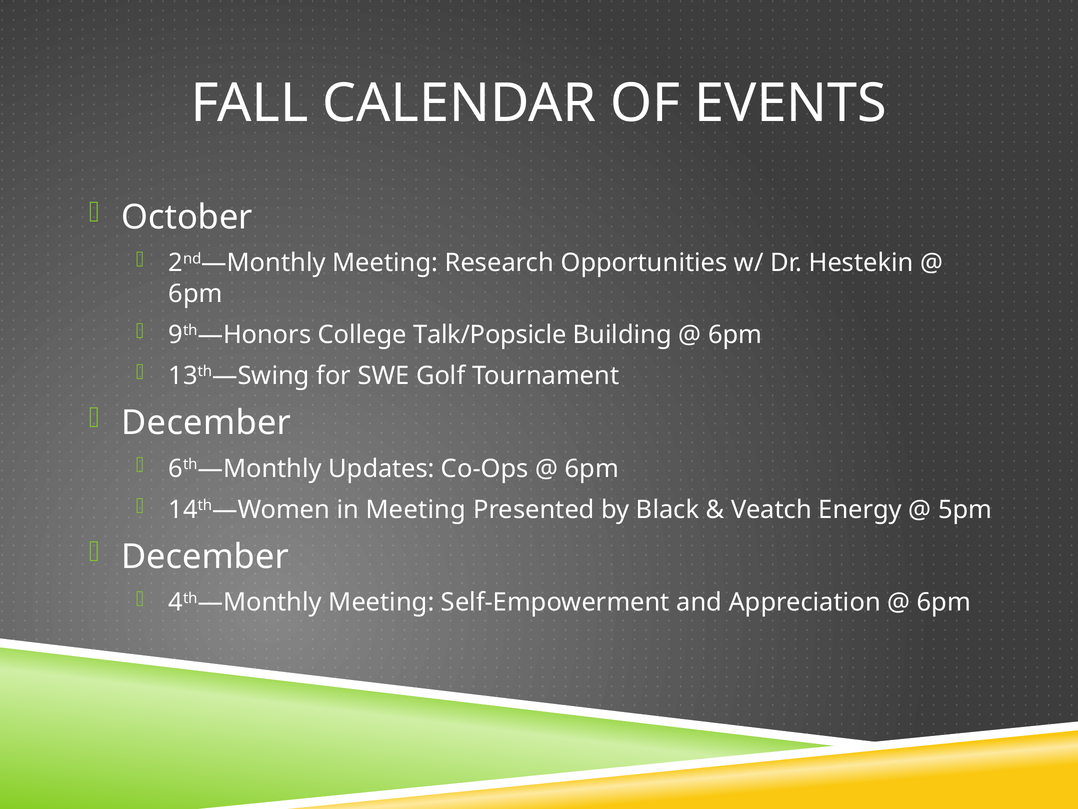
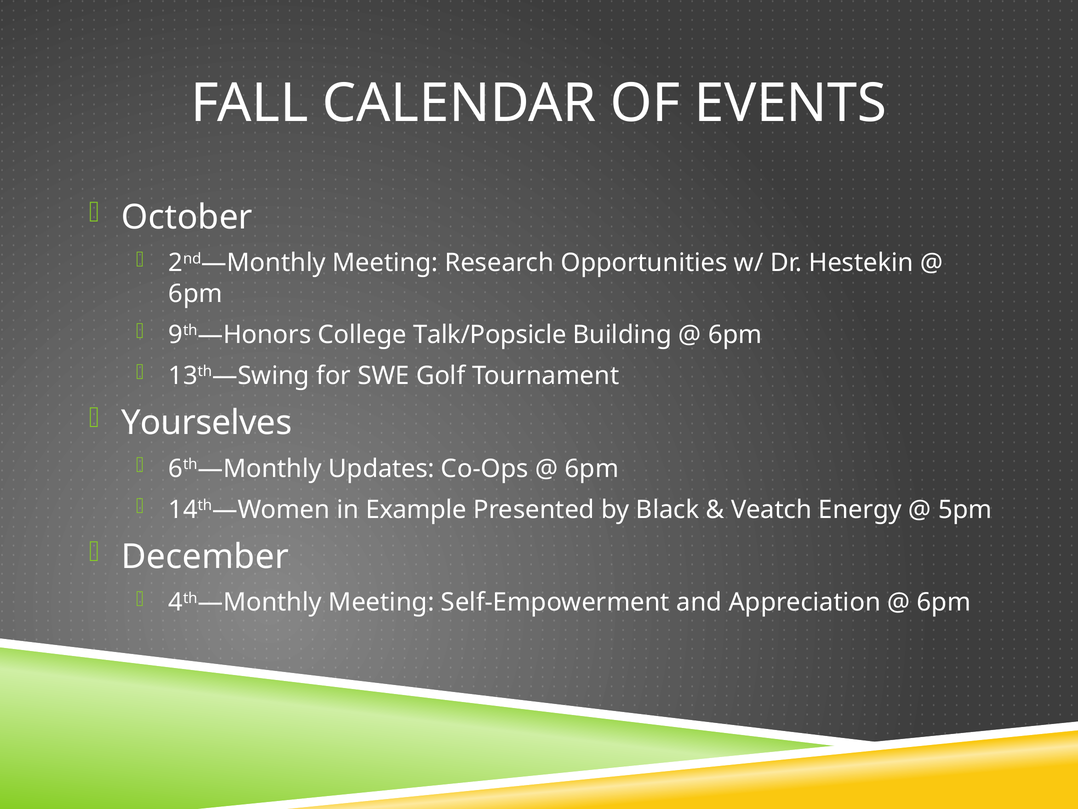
December: December -> Yourselves (207, 423)
in Meeting: Meeting -> Example (416, 509)
